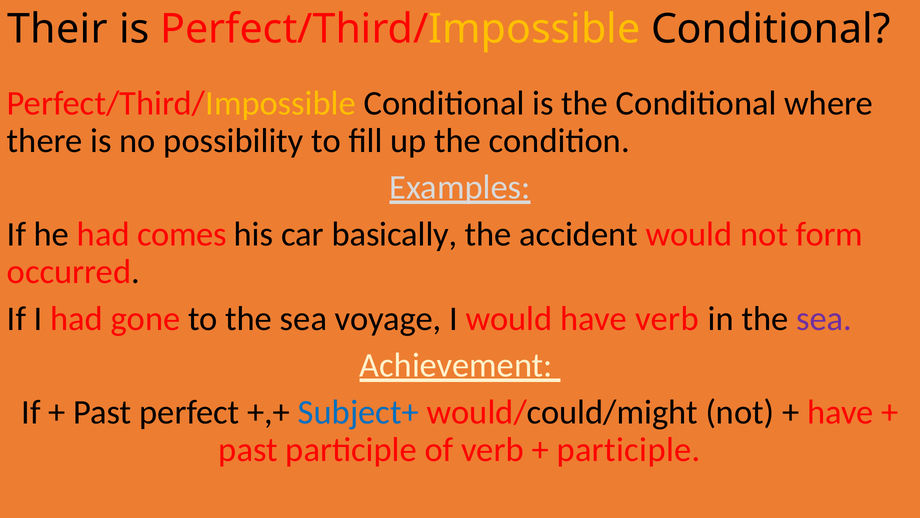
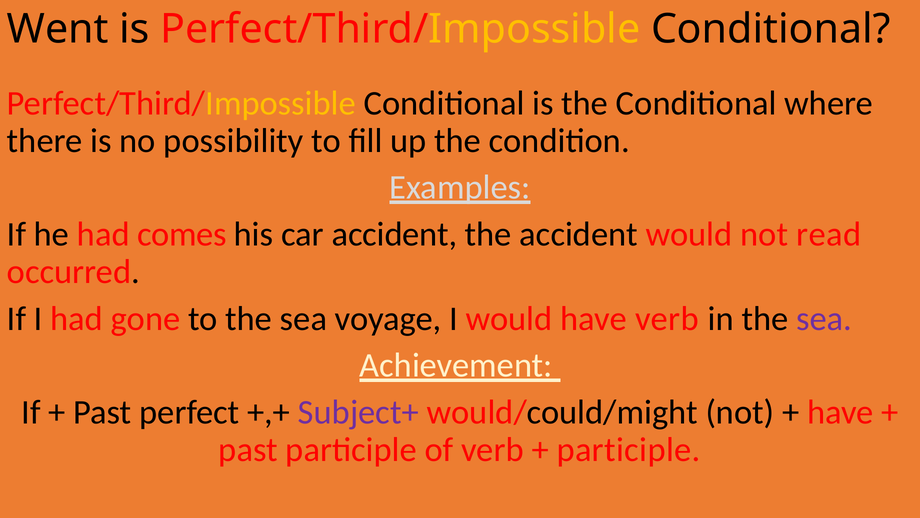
Their: Their -> Went (58, 29)
car basically: basically -> accident (395, 234)
form: form -> read (829, 234)
Subject+ colour: blue -> purple (358, 412)
